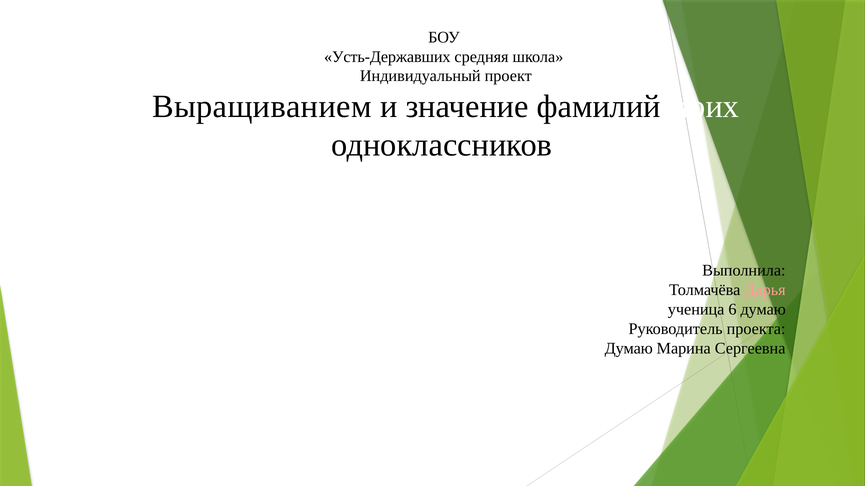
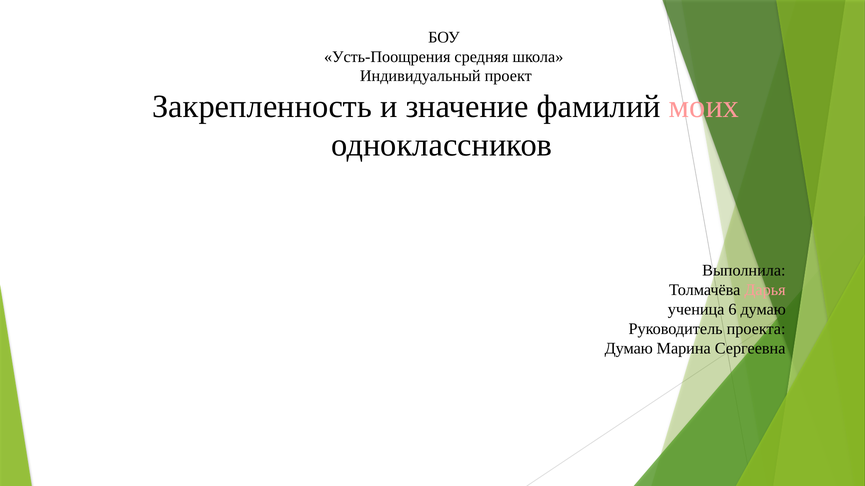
Усть-Державших: Усть-Державших -> Усть-Поощрения (387, 57)
Выращиванием: Выращиванием -> Закрепленность (262, 107)
моих colour: white -> pink (704, 107)
